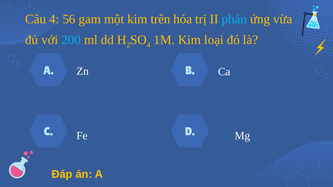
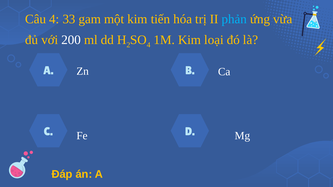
56: 56 -> 33 (69, 19)
trên: trên -> tiến (160, 19)
200 colour: light blue -> white (71, 40)
